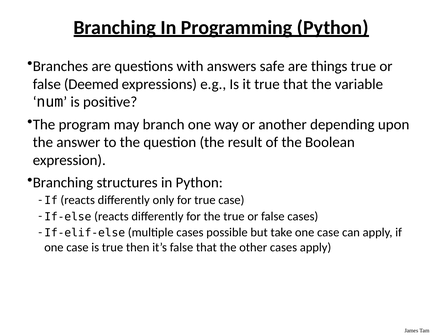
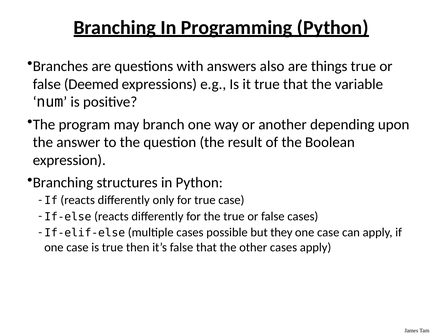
safe: safe -> also (272, 66)
take: take -> they (281, 233)
